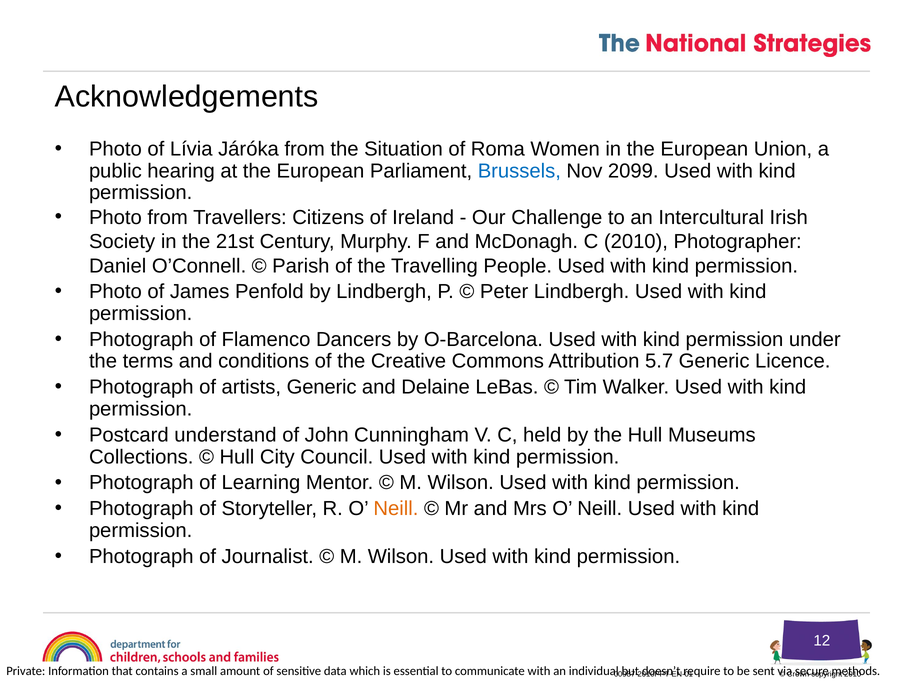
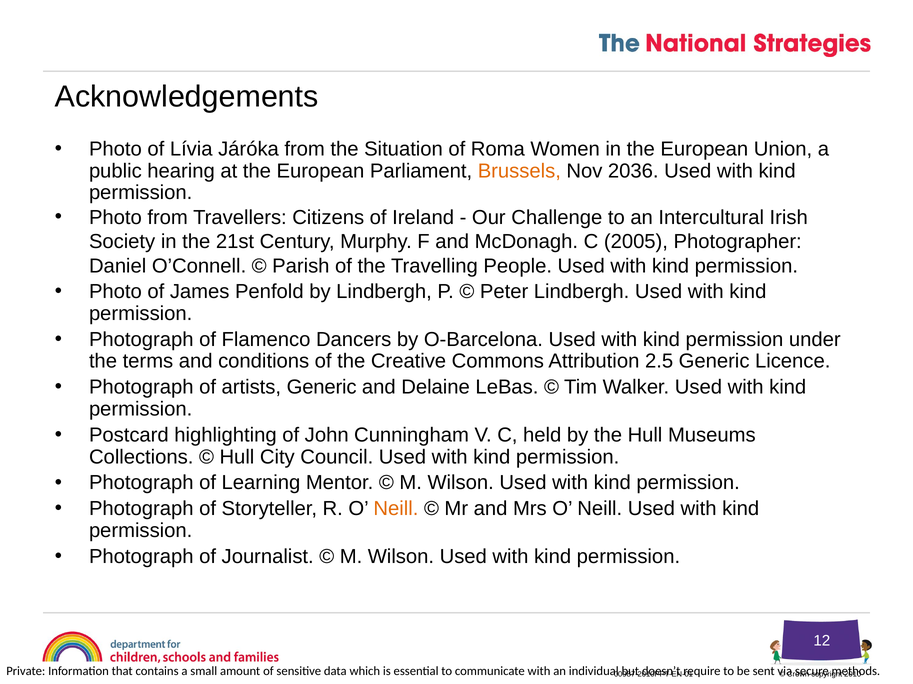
Brussels colour: blue -> orange (519, 171)
2099: 2099 -> 2036 (633, 171)
C 2010: 2010 -> 2005 (636, 242)
5.7: 5.7 -> 2.5 (659, 362)
understand: understand -> highlighting (225, 435)
